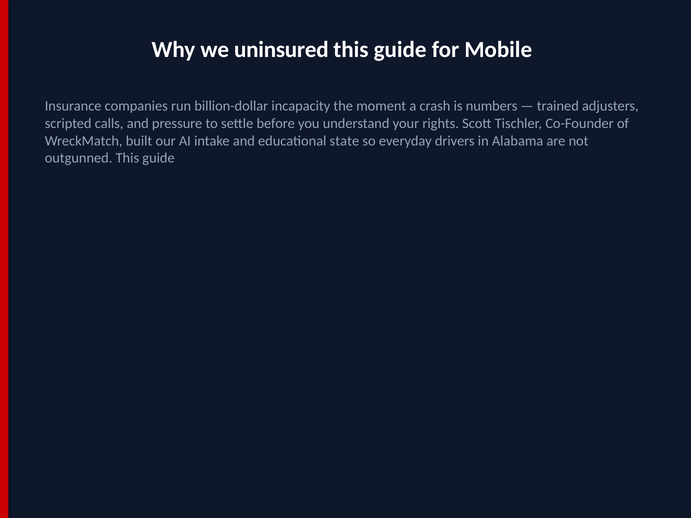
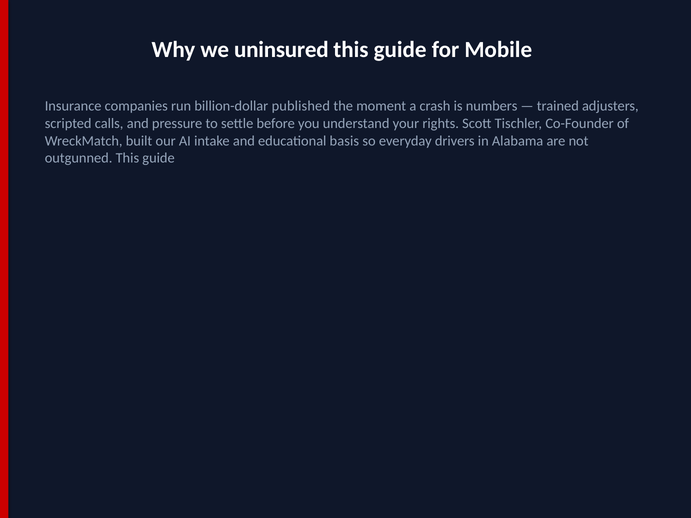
incapacity: incapacity -> published (301, 106)
state: state -> basis (344, 141)
